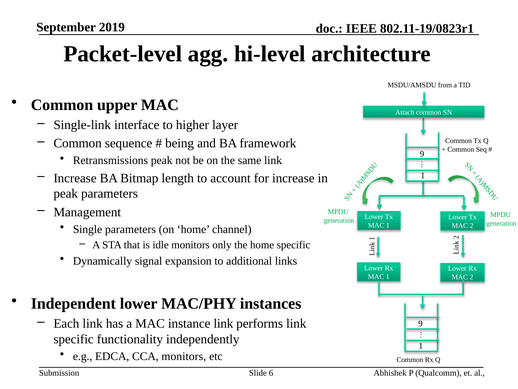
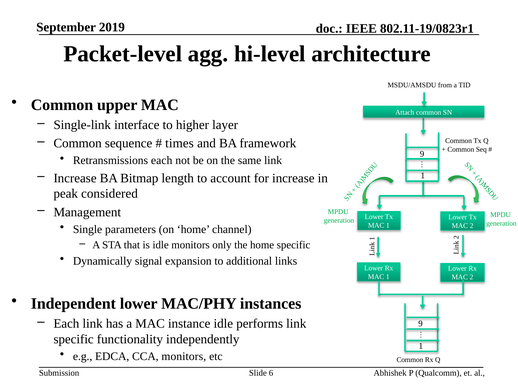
being: being -> times (180, 143)
Retransmissions peak: peak -> each (162, 160)
peak parameters: parameters -> considered (109, 193)
instance link: link -> idle (223, 323)
